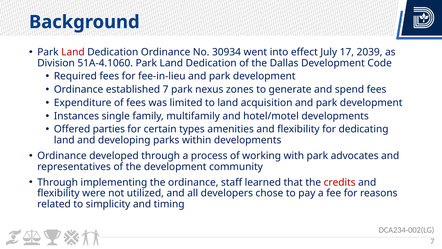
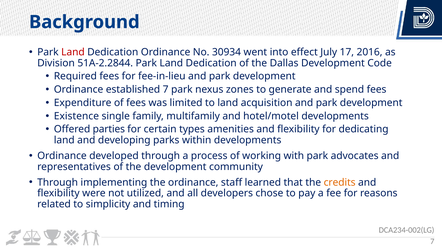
2039: 2039 -> 2016 (370, 52)
51A-4.1060: 51A-4.1060 -> 51A-2.2844 (105, 63)
Instances: Instances -> Existence (76, 116)
credits colour: red -> orange (340, 182)
